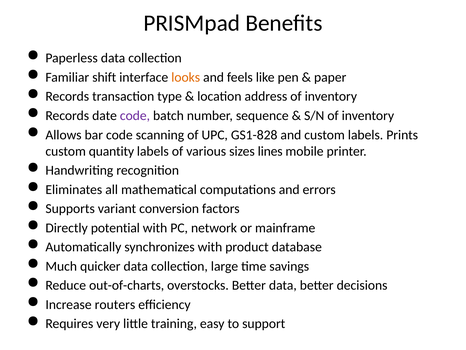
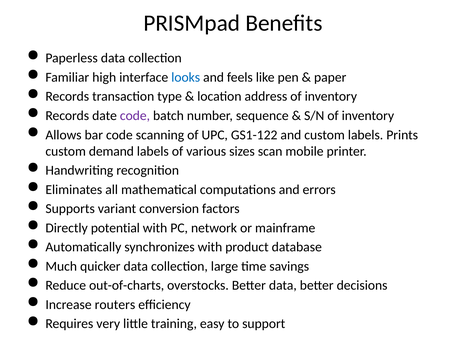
shift: shift -> high (104, 77)
looks colour: orange -> blue (186, 77)
GS1-828: GS1-828 -> GS1-122 (254, 135)
quantity: quantity -> demand (111, 151)
lines: lines -> scan (270, 151)
